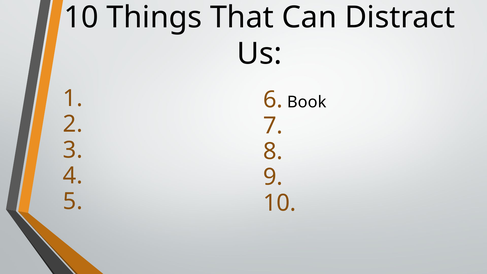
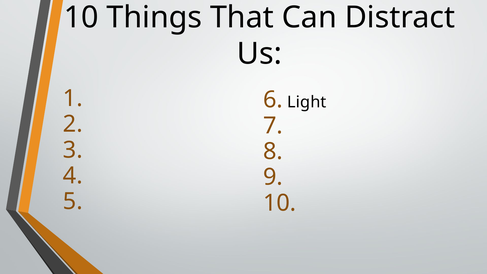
Book: Book -> Light (307, 102)
